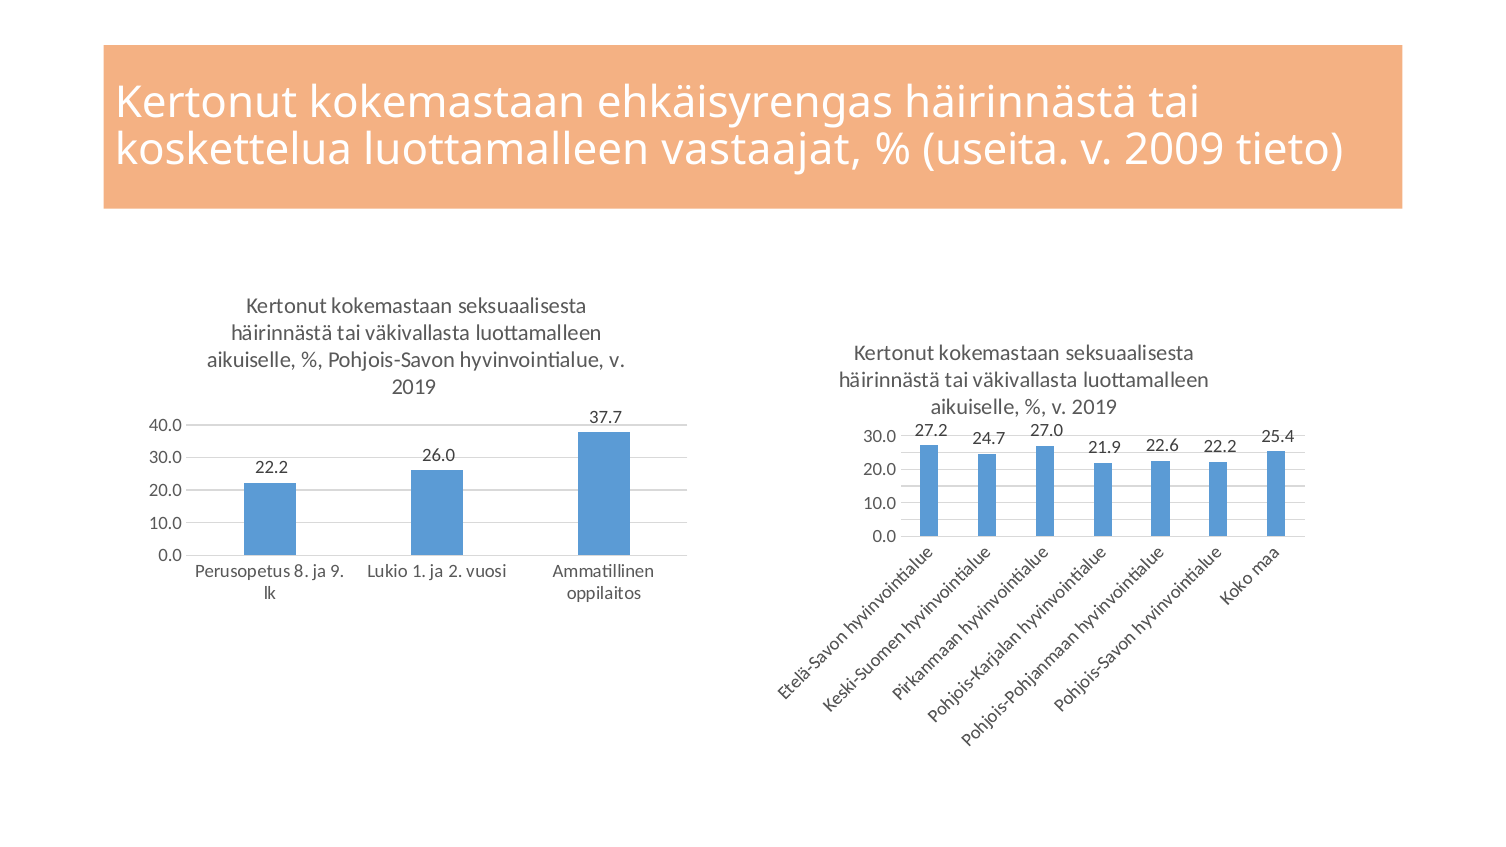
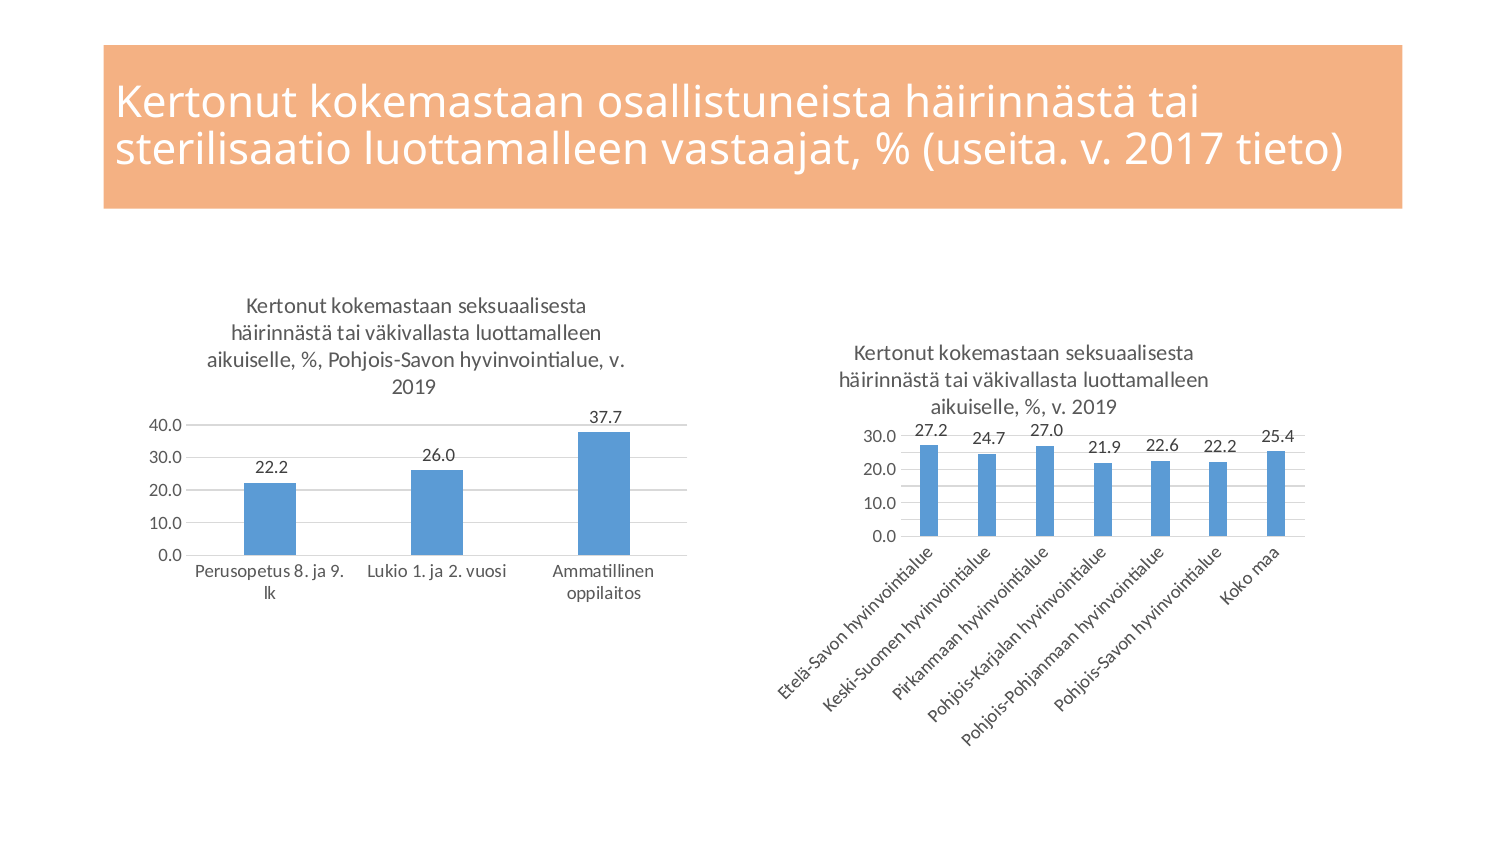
ehkäisyrengas: ehkäisyrengas -> osallistuneista (745, 103)
koskettelua: koskettelua -> sterilisaatio (233, 150)
2009: 2009 -> 2017 (1174, 150)
